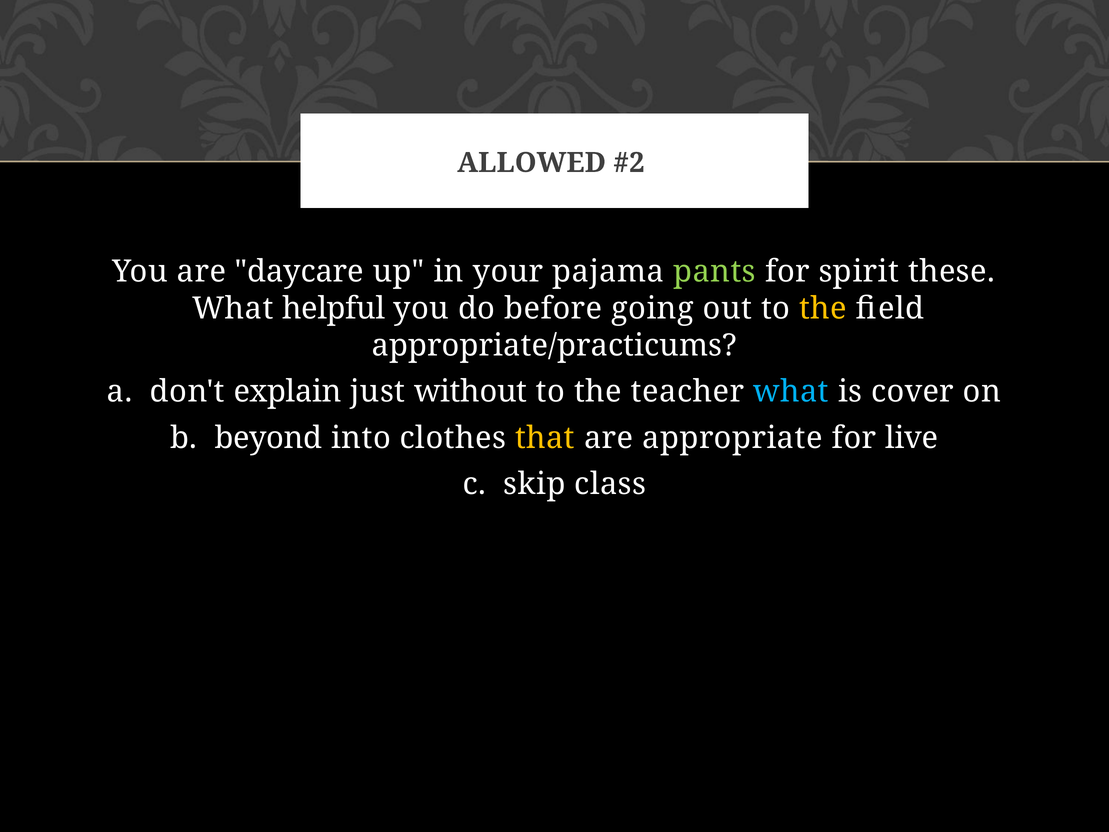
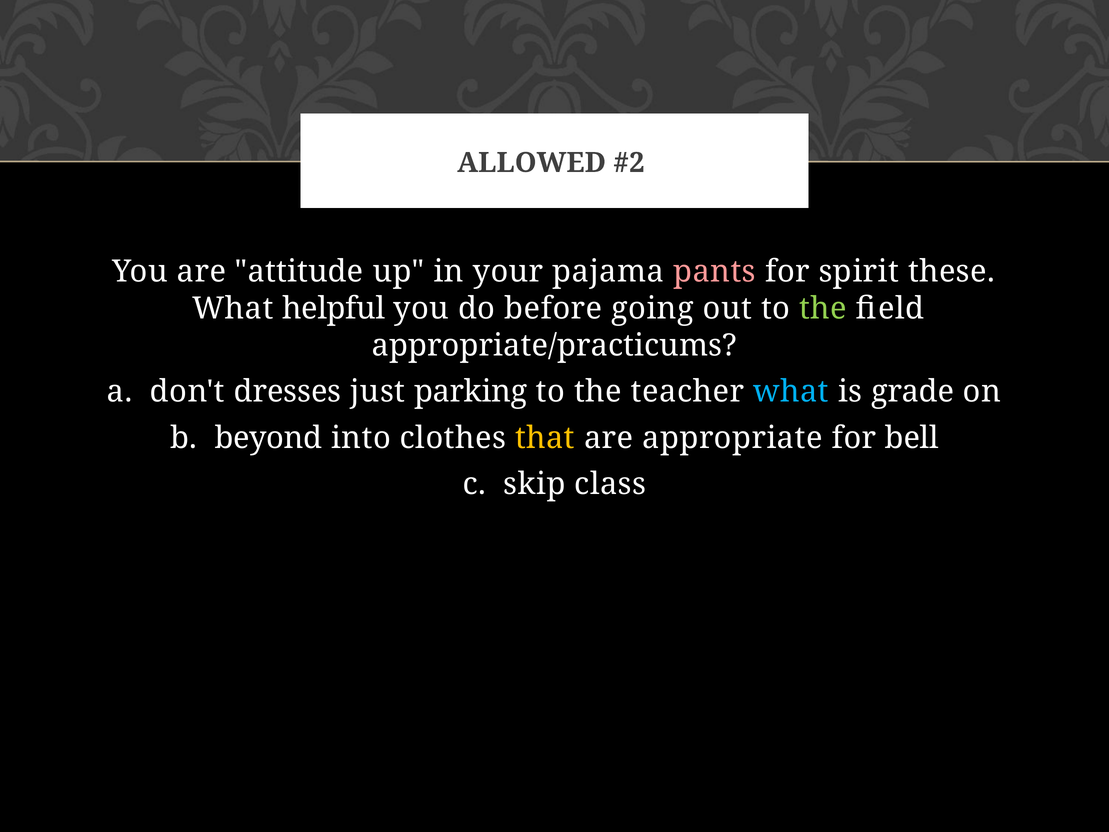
daycare: daycare -> attitude (299, 271)
pants colour: light green -> pink (714, 271)
the colour: yellow -> light green (823, 308)
explain: explain -> dresses (288, 391)
without: without -> parking (471, 391)
cover: cover -> grade (913, 391)
live: live -> bell (912, 438)
